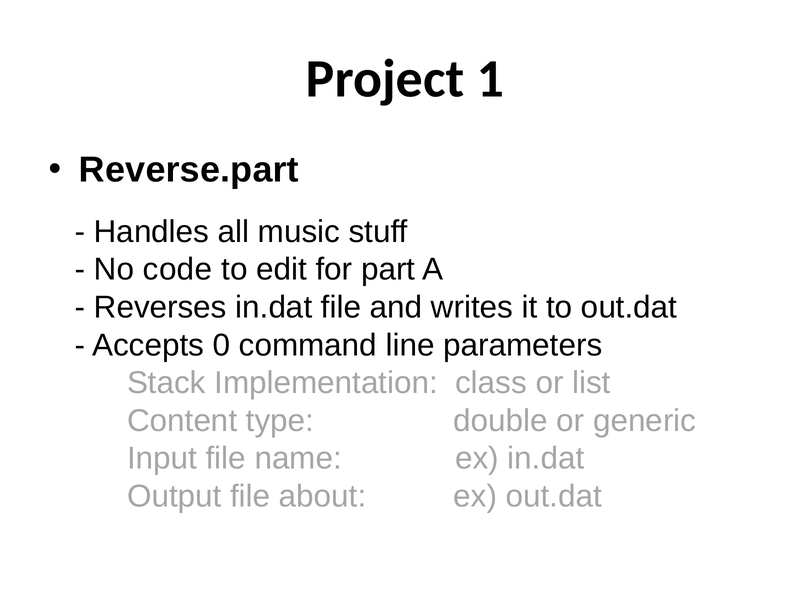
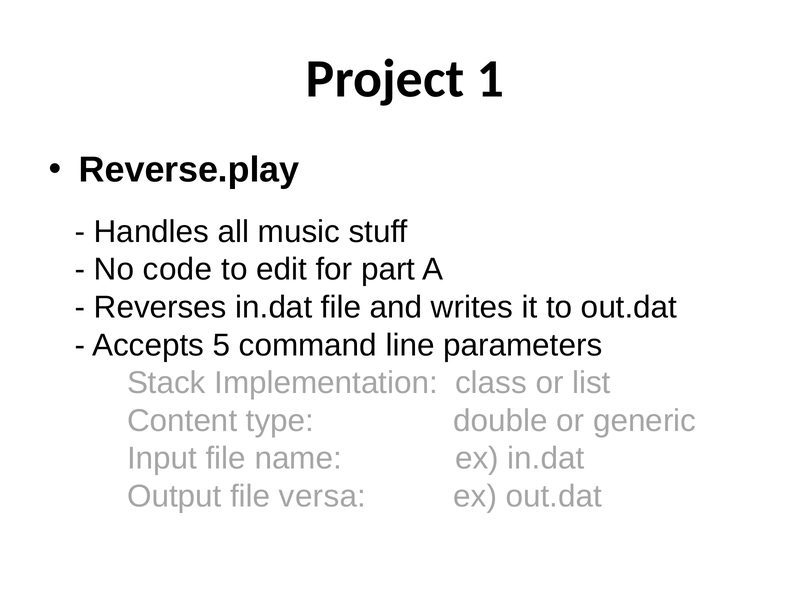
Reverse.part: Reverse.part -> Reverse.play (189, 170)
0: 0 -> 5 (222, 345)
about: about -> versa (323, 496)
